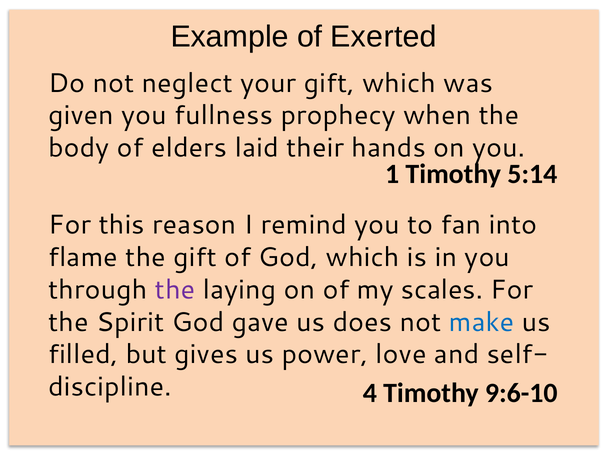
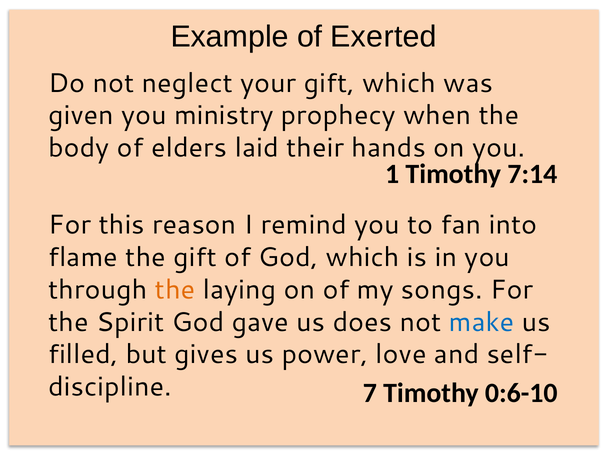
fullness: fullness -> ministry (224, 116)
5:14: 5:14 -> 7:14 (532, 174)
the colour: purple -> orange (175, 290)
scales: scales -> songs (442, 290)
4: 4 -> 7 (370, 393)
9:6-10: 9:6-10 -> 0:6-10 (521, 393)
